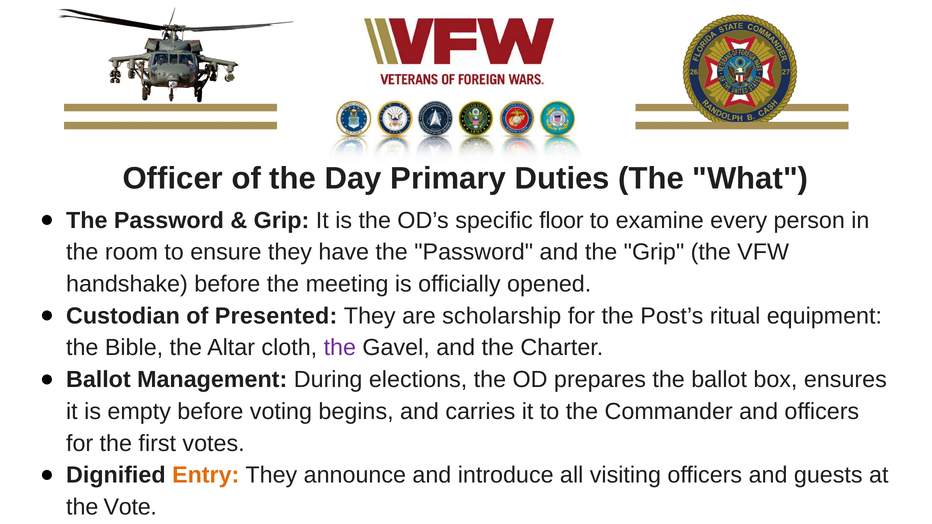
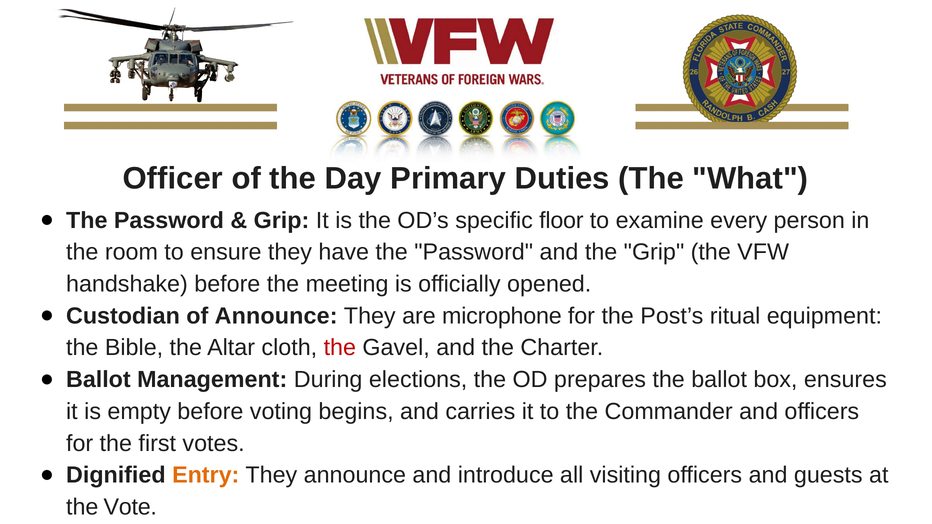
of Presented: Presented -> Announce (276, 316)
scholarship: scholarship -> microphone (502, 316)
the colour: purple -> red (340, 348)
